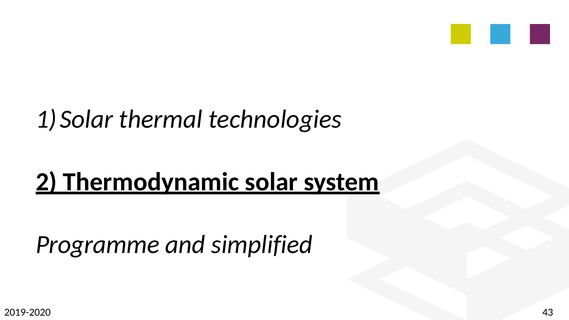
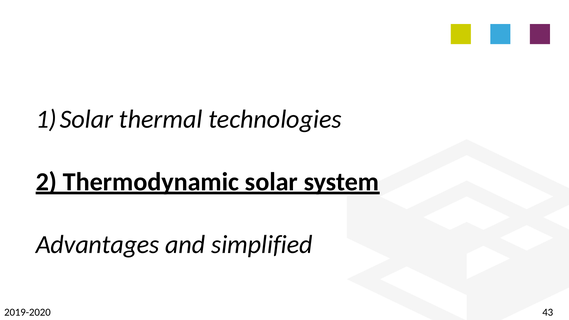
Programme: Programme -> Advantages (98, 244)
